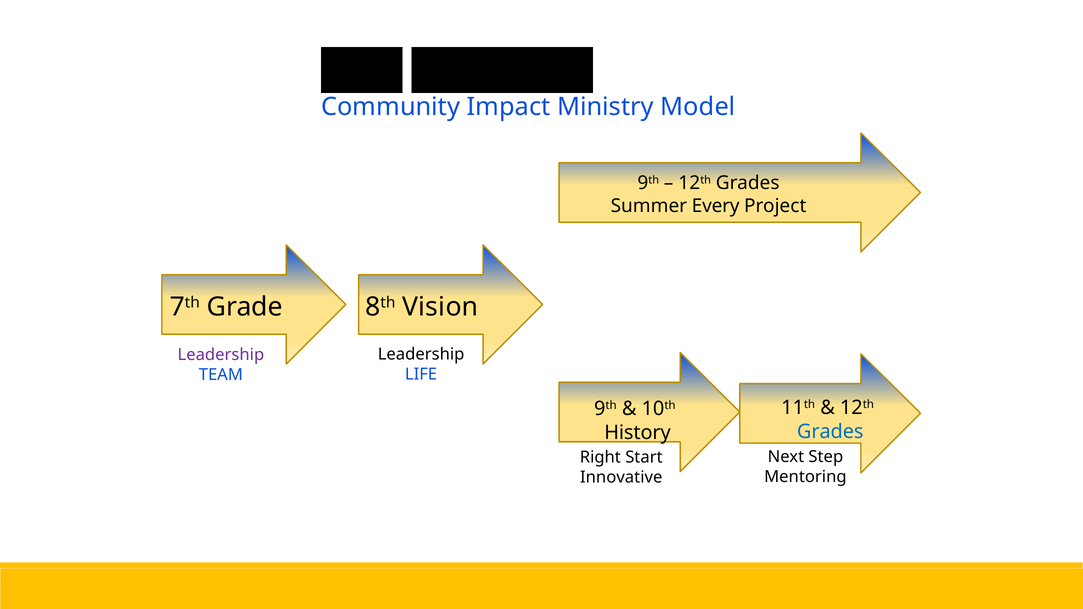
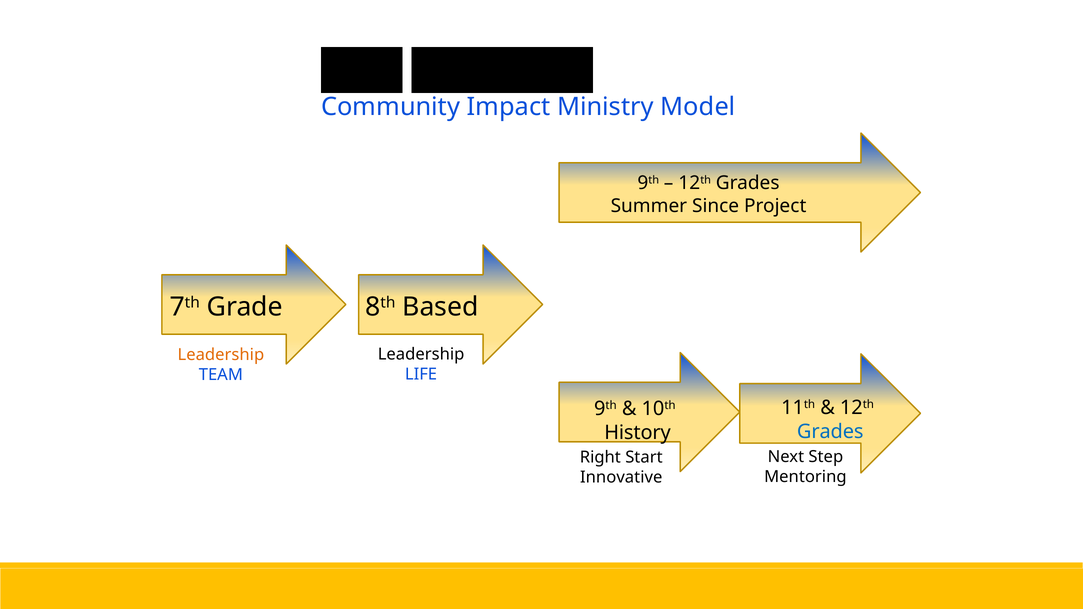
Every: Every -> Since (716, 206)
Vision: Vision -> Based (440, 307)
Leadership colour: purple -> orange (221, 355)
